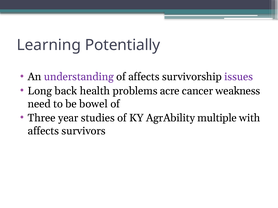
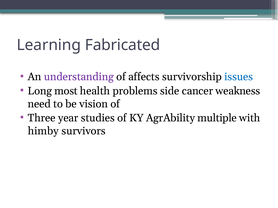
Potentially: Potentially -> Fabricated (123, 45)
issues colour: purple -> blue (239, 77)
back: back -> most (66, 91)
acre: acre -> side (170, 91)
bowel: bowel -> vision (94, 104)
affects: affects -> himby (43, 131)
